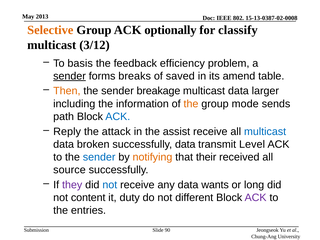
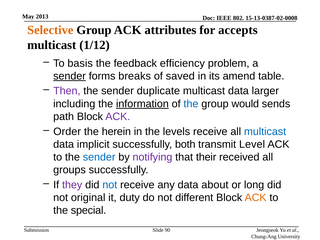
optionally: optionally -> attributes (170, 30)
classify: classify -> accepts (238, 30)
3/12: 3/12 -> 1/12 (94, 45)
Then colour: orange -> purple (67, 91)
breakage: breakage -> duplicate (158, 91)
information underline: none -> present (142, 104)
the colour: orange -> blue (191, 104)
mode: mode -> would (245, 104)
ACK colour: blue -> purple (118, 117)
Reply: Reply -> Order (67, 131)
attack: attack -> herein (116, 131)
assist: assist -> levels (176, 131)
broken: broken -> implicit (93, 144)
successfully data: data -> both (185, 144)
notifying colour: orange -> purple (152, 157)
source: source -> groups (70, 170)
wants: wants -> about (215, 185)
content: content -> original (88, 198)
ACK colour: purple -> orange (256, 198)
entries: entries -> special (89, 210)
